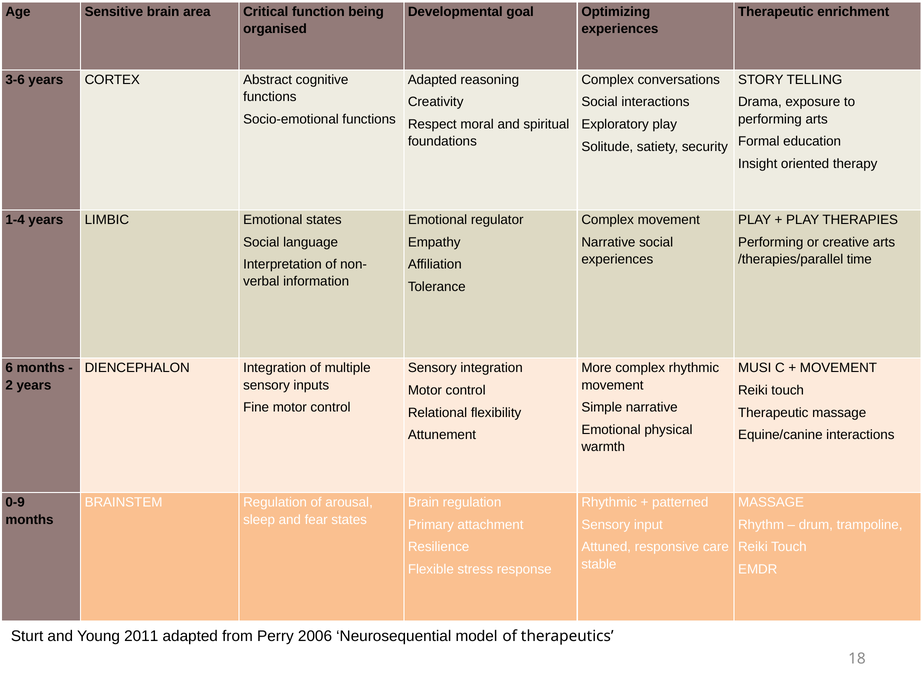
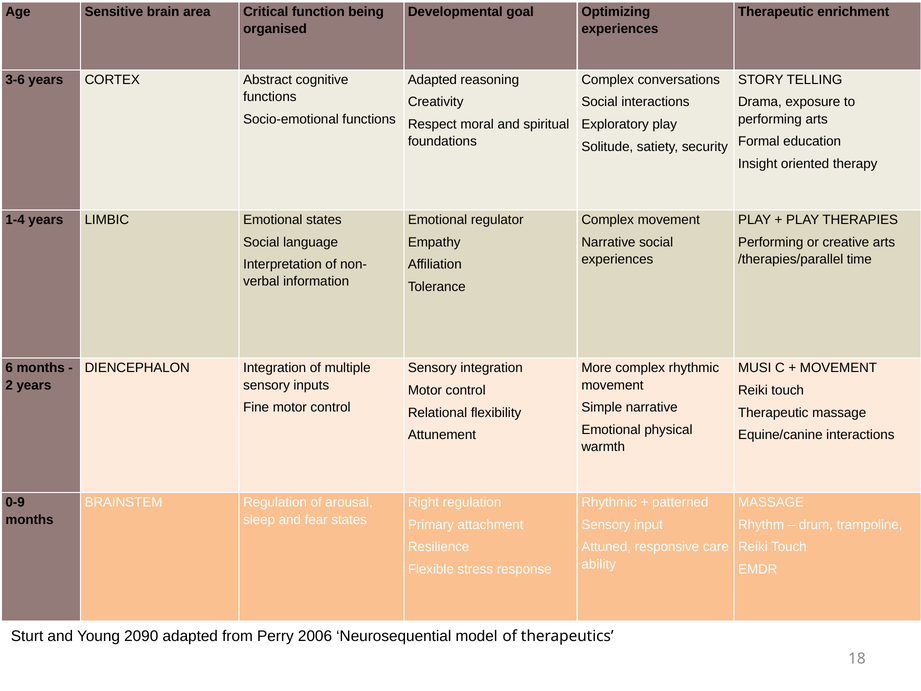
Brain: Brain -> Right (423, 502)
stable: stable -> ability (599, 564)
2011: 2011 -> 2090 (141, 636)
